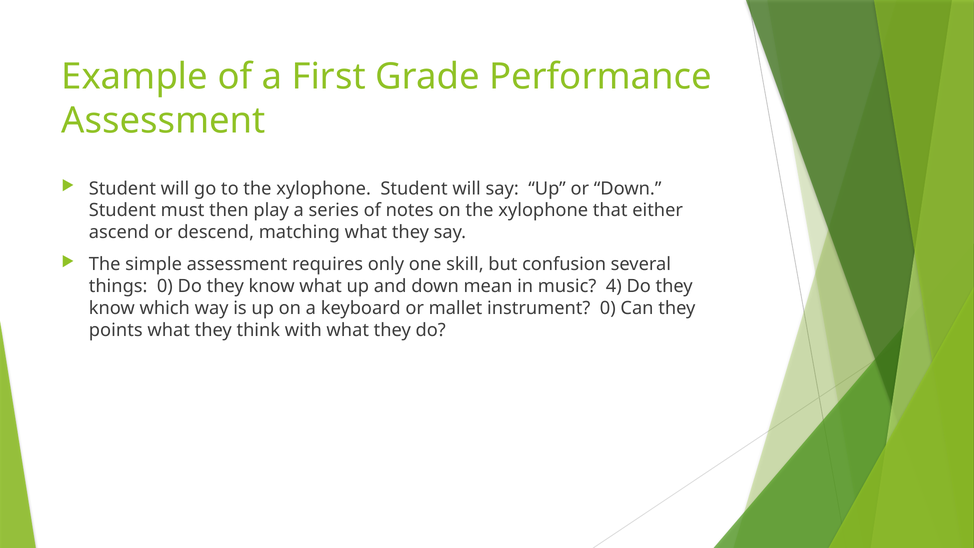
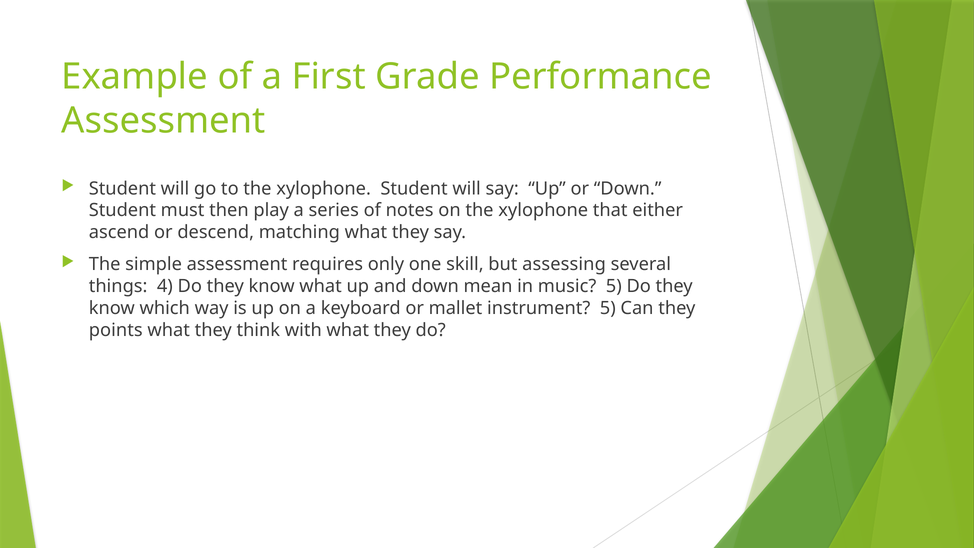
confusion: confusion -> assessing (564, 264)
things 0: 0 -> 4 (165, 286)
music 4: 4 -> 5 (614, 286)
instrument 0: 0 -> 5 (608, 308)
